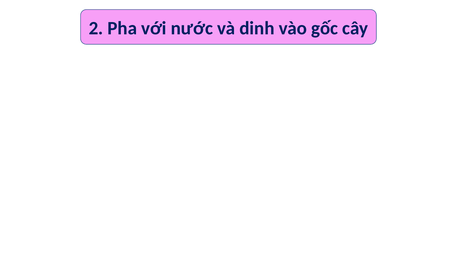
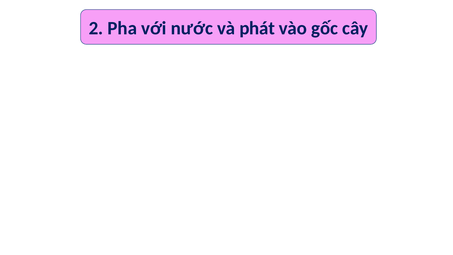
dinh: dinh -> phát (257, 28)
